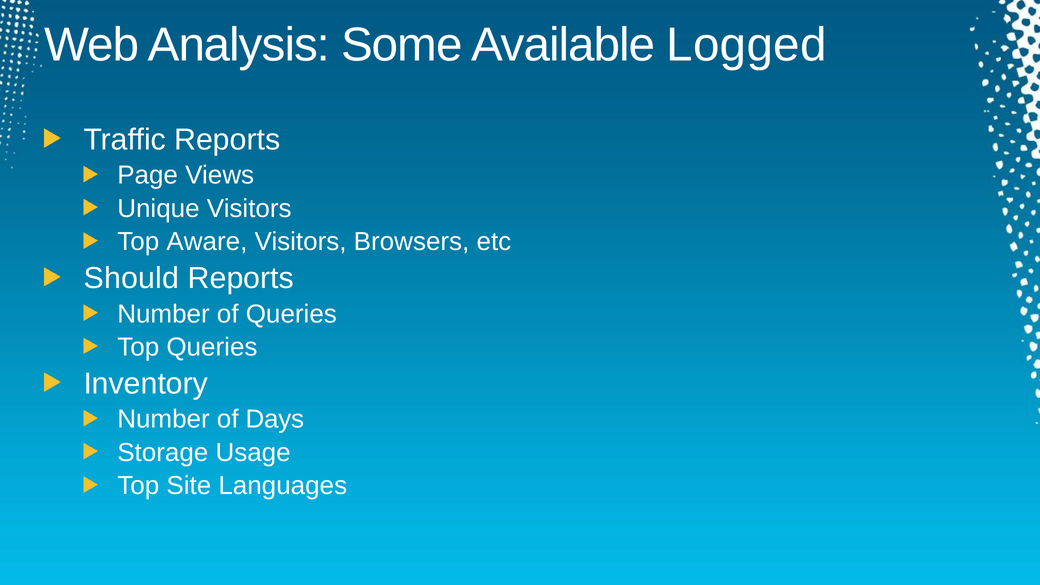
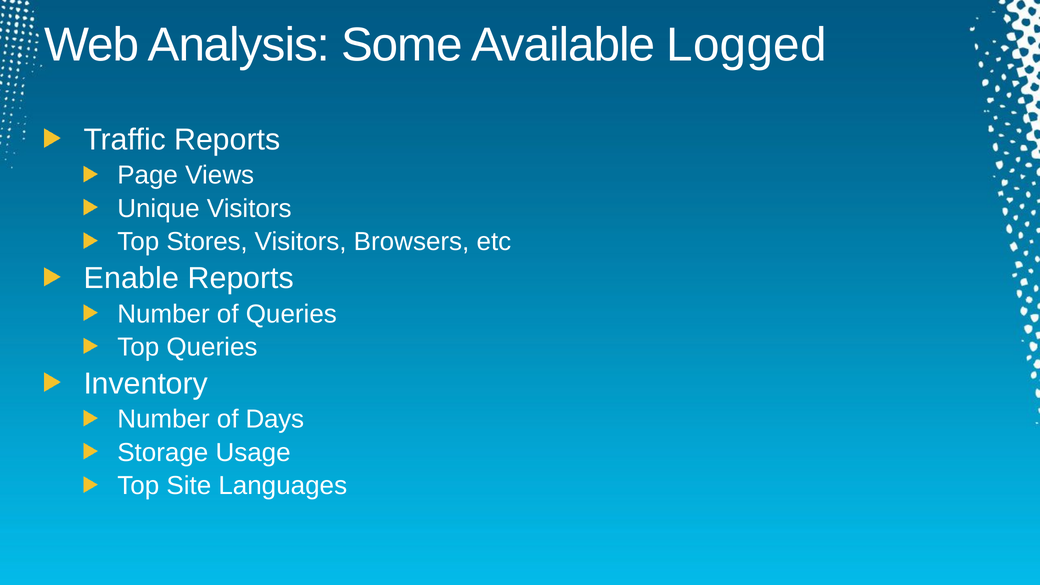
Aware: Aware -> Stores (207, 242)
Should: Should -> Enable (131, 278)
